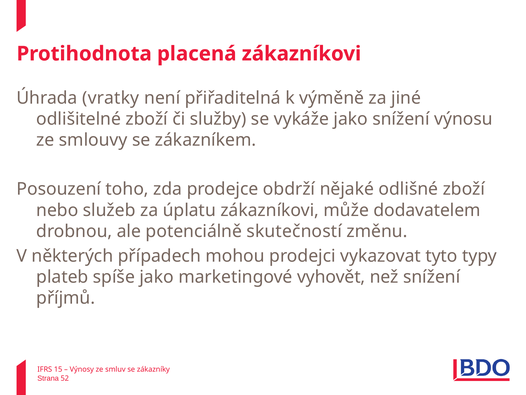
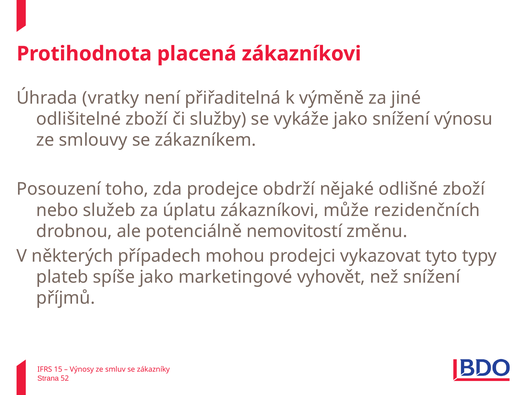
dodavatelem: dodavatelem -> rezidenčních (427, 210)
skutečností: skutečností -> nemovitostí (294, 231)
